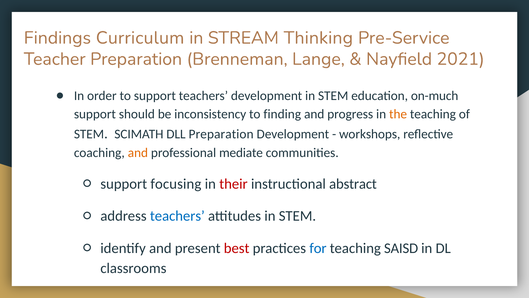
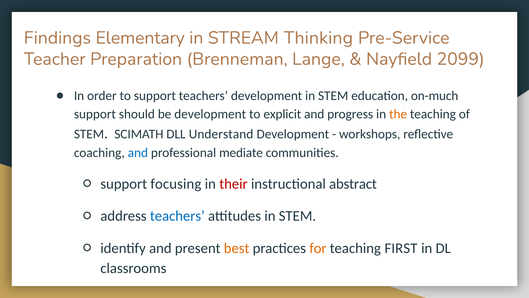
Curriculum: Curriculum -> Elementary (140, 38)
2021: 2021 -> 2099 (461, 59)
be inconsistency: inconsistency -> development (210, 114)
finding: finding -> explicit (282, 114)
DLL Preparation: Preparation -> Understand (221, 134)
and colour: orange -> blue (138, 152)
best colour: red -> orange (237, 248)
for colour: blue -> orange (318, 248)
SAISD: SAISD -> FIRST (401, 248)
